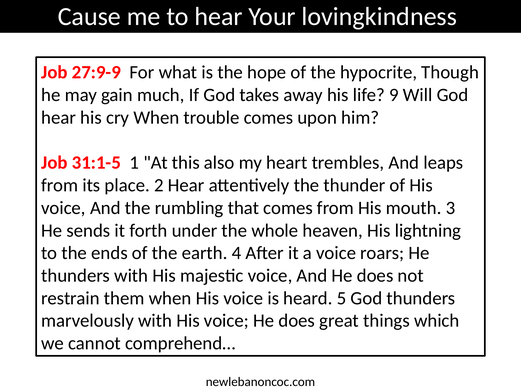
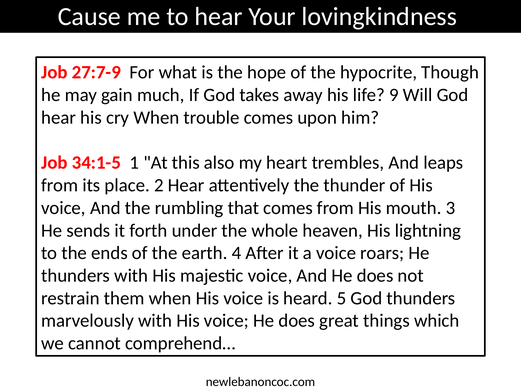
27:9-9: 27:9-9 -> 27:7-9 (96, 72)
31:1-5: 31:1-5 -> 34:1-5 (96, 163)
